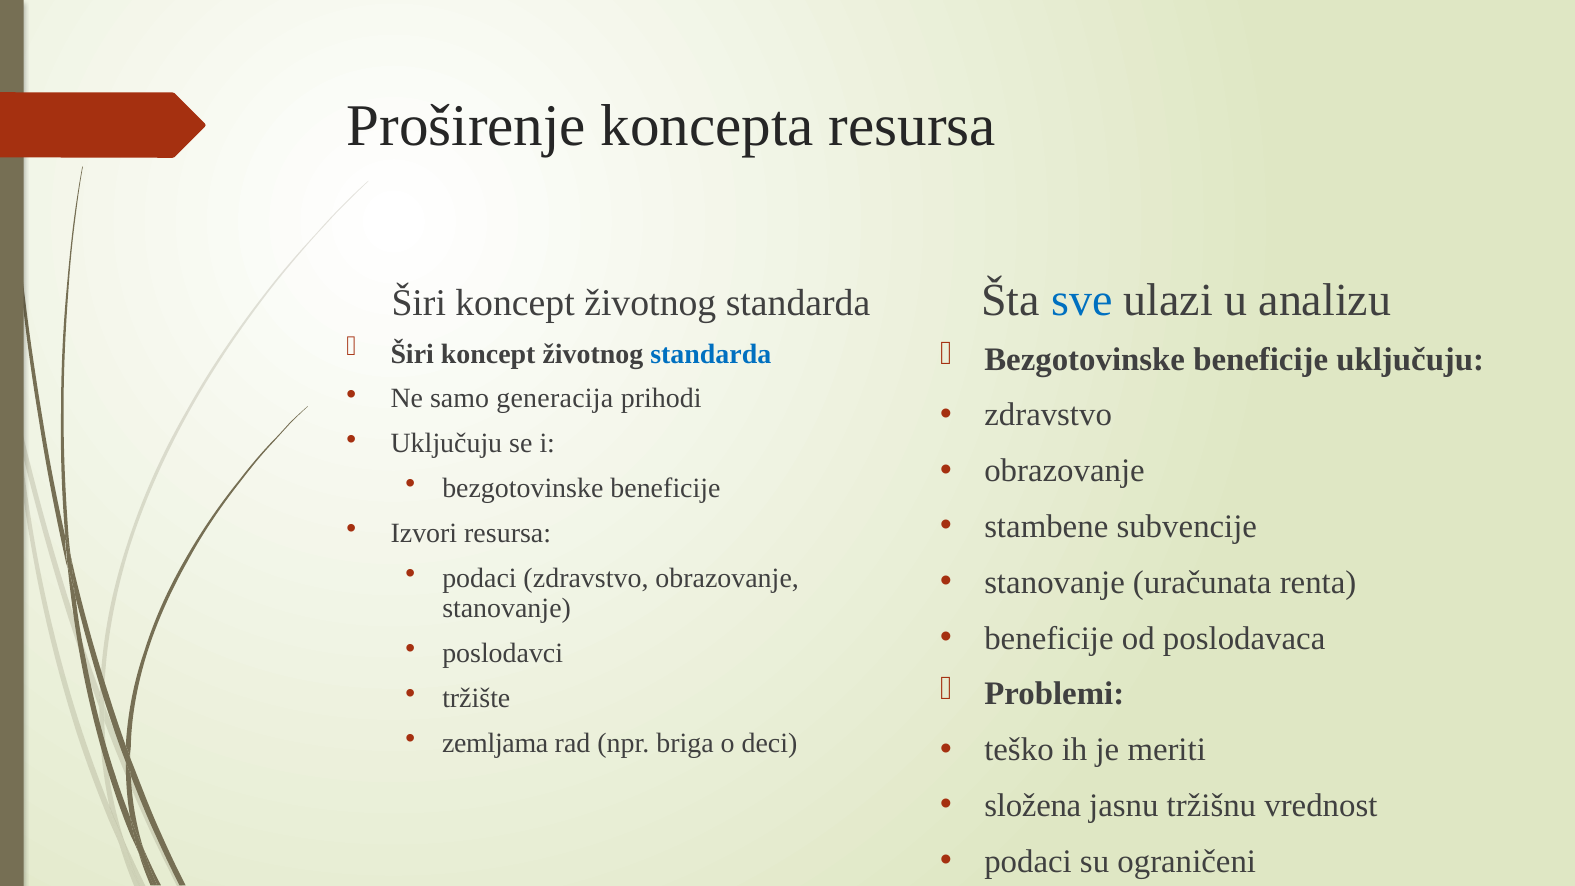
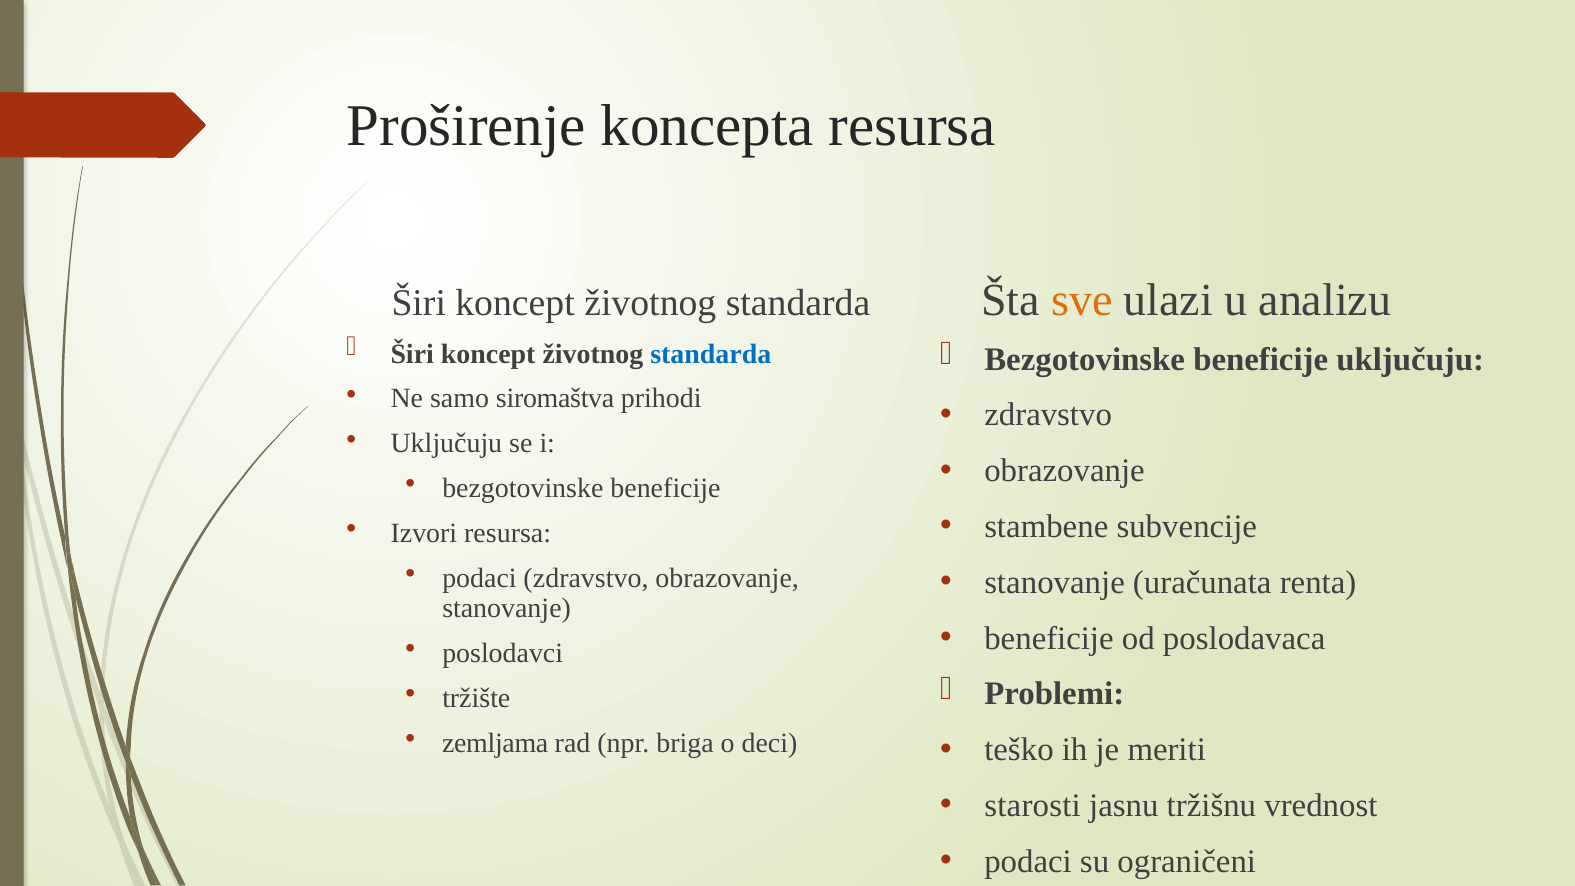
sve colour: blue -> orange (1082, 301)
generacija: generacija -> siromaštva (555, 399)
složena: složena -> starosti (1033, 806)
